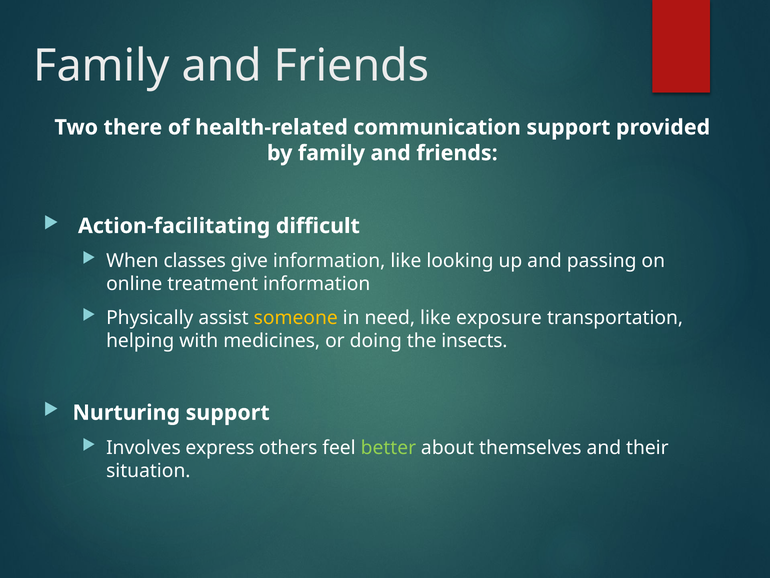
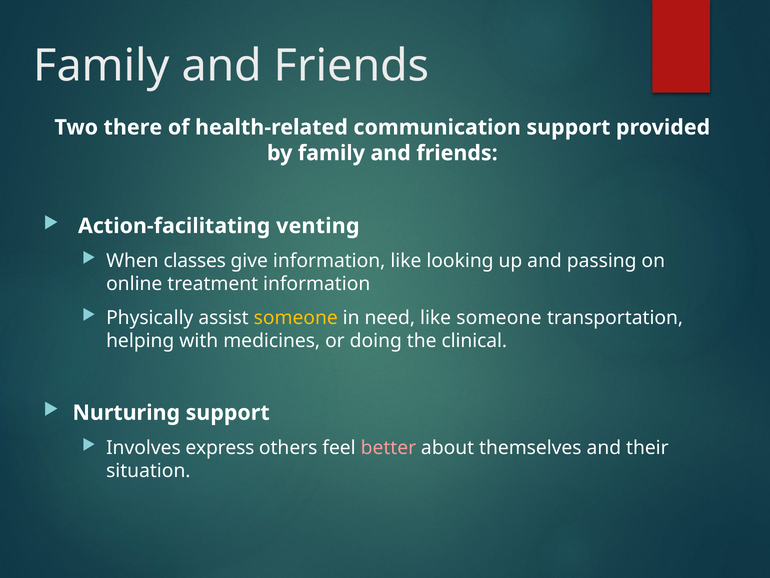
difficult: difficult -> venting (318, 226)
like exposure: exposure -> someone (499, 318)
insects: insects -> clinical (474, 341)
better colour: light green -> pink (388, 447)
